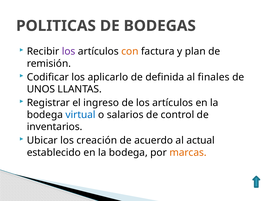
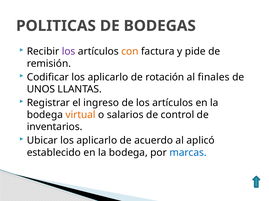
plan: plan -> pide (195, 52)
definida: definida -> rotación (165, 77)
virtual colour: blue -> orange (81, 115)
Ubicar los creación: creación -> aplicarlo (97, 141)
actual: actual -> aplicó (201, 141)
marcas colour: orange -> blue (188, 153)
